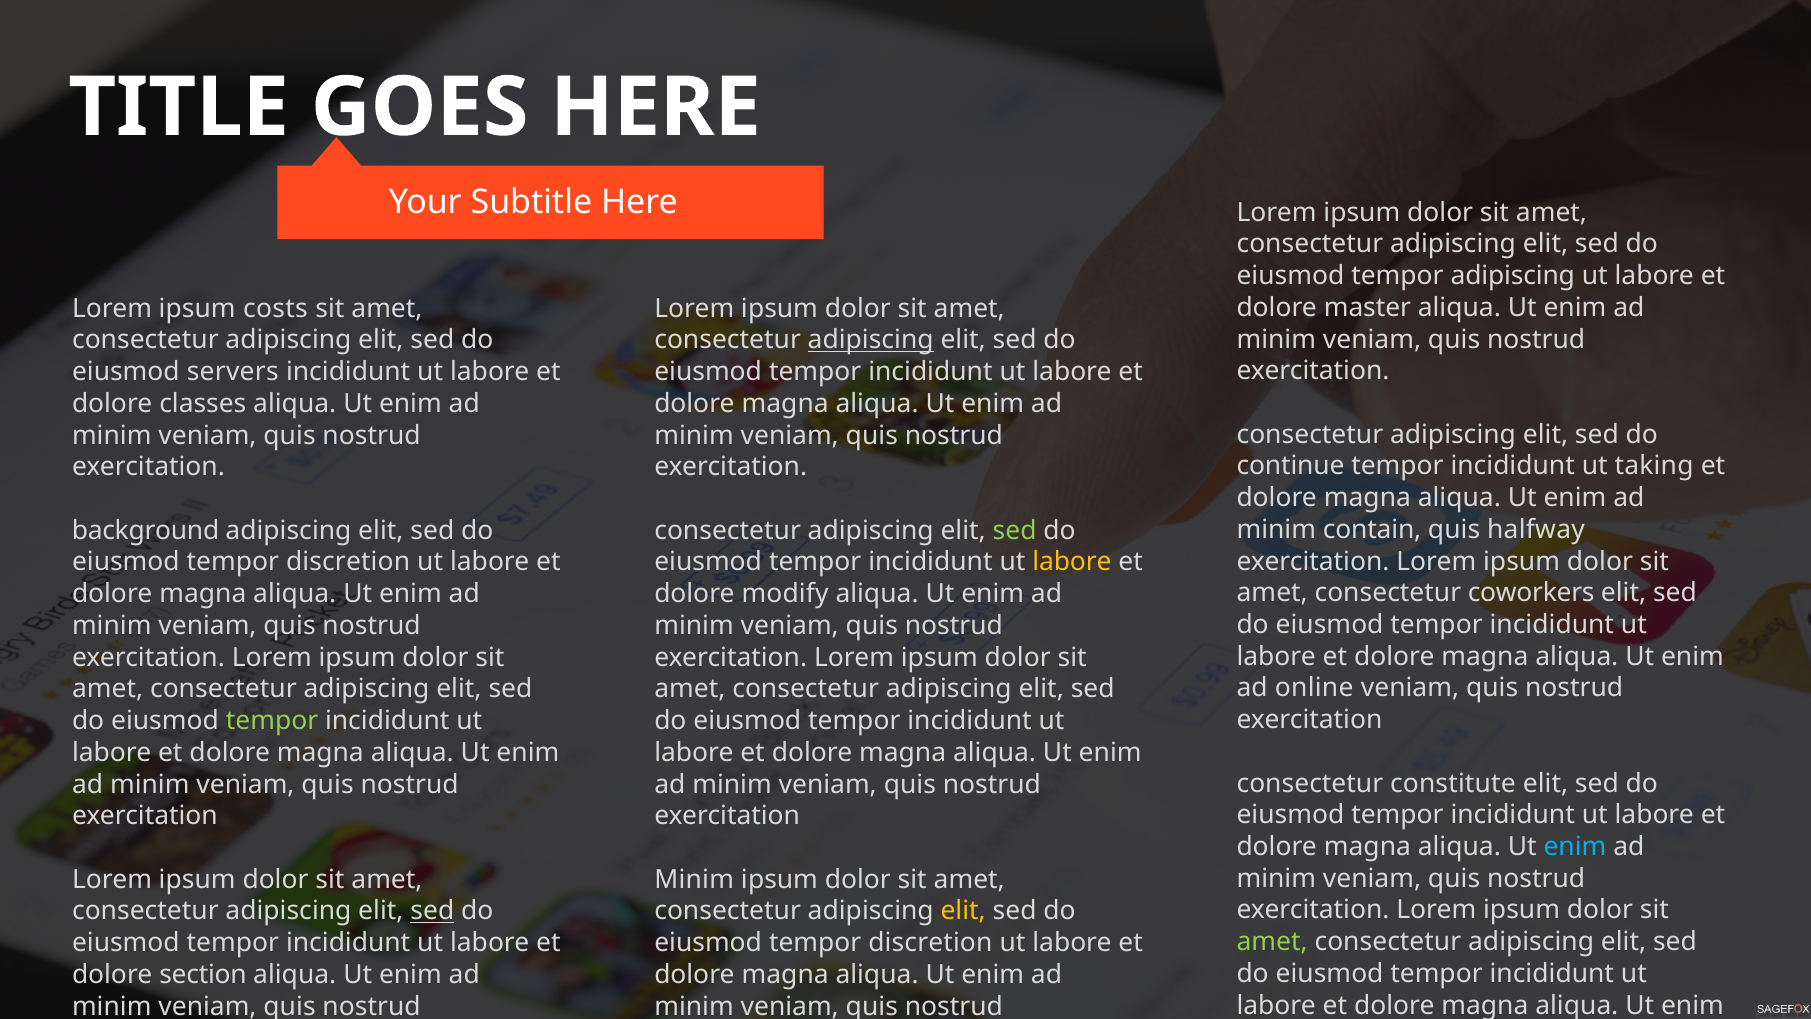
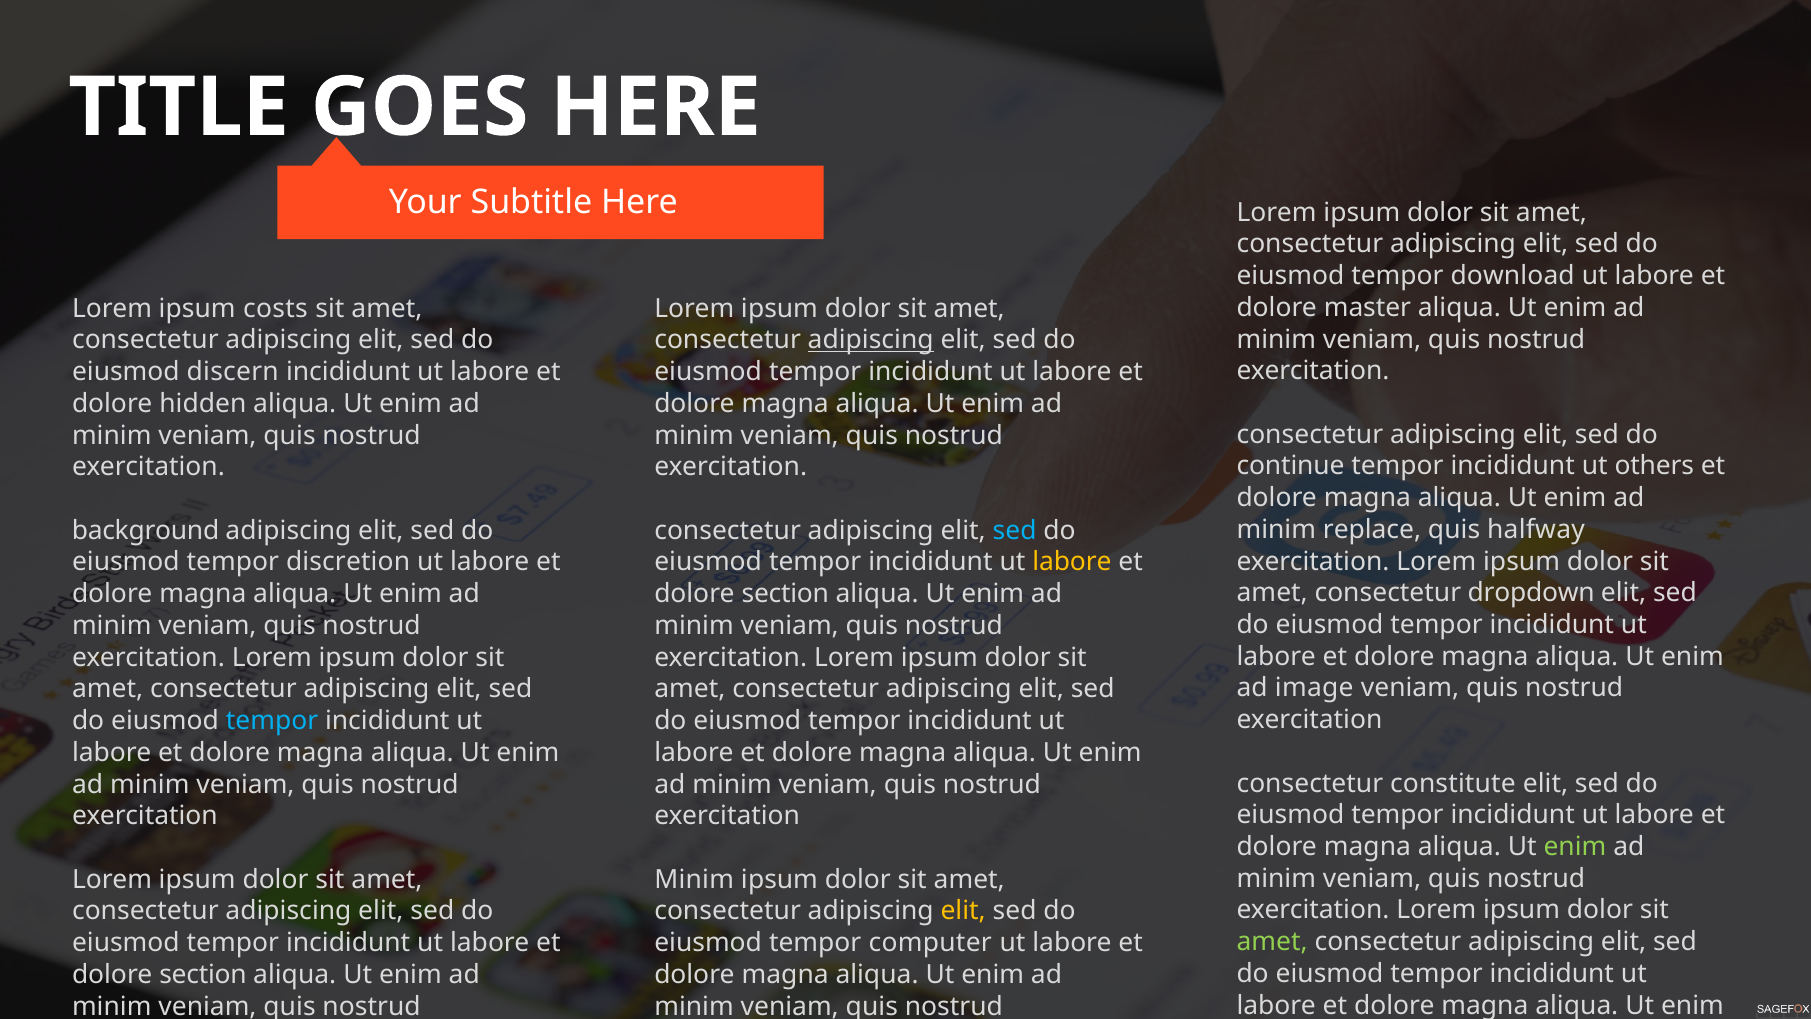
tempor adipiscing: adipiscing -> download (1513, 276)
servers: servers -> discern (233, 372)
classes: classes -> hidden (203, 404)
taking: taking -> others (1654, 466)
contain: contain -> replace (1372, 529)
sed colour: light green -> light blue (1015, 530)
coworkers: coworkers -> dropdown (1531, 593)
modify: modify -> section (785, 594)
online: online -> image (1314, 688)
tempor colour: light green -> light blue (272, 721)
enim colour: light blue -> light green (1575, 847)
sed underline: present -> none (432, 911)
discretion: discretion -> computer (930, 943)
